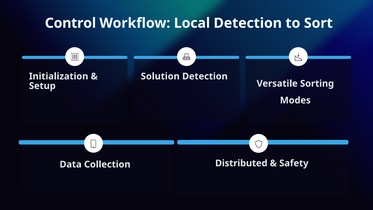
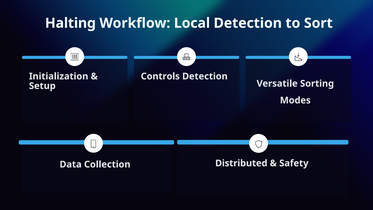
Control: Control -> Halting (70, 23)
Solution: Solution -> Controls (160, 76)
